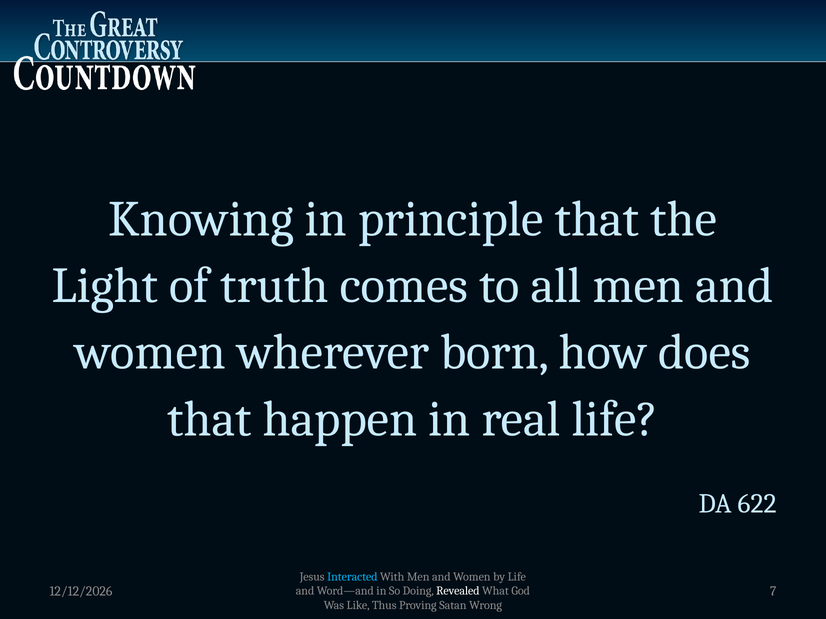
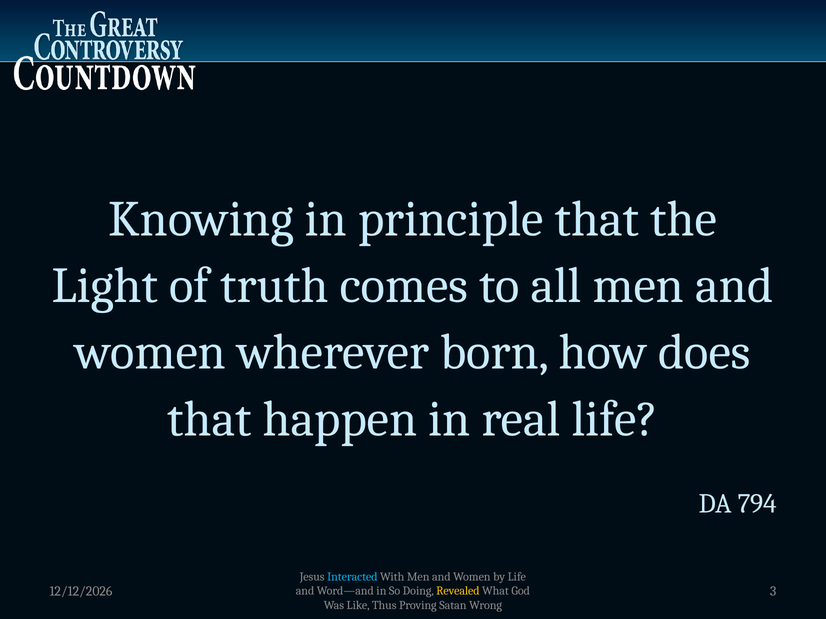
622: 622 -> 794 (757, 504)
7: 7 -> 3 (773, 592)
Revealed colour: white -> yellow (458, 591)
